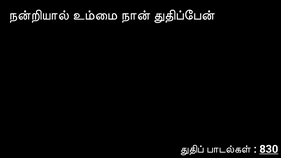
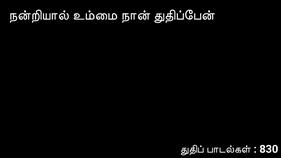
830 underline: present -> none (269, 149)
